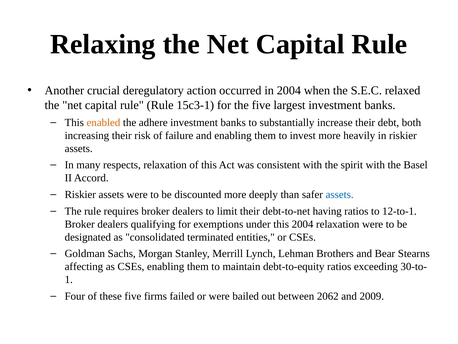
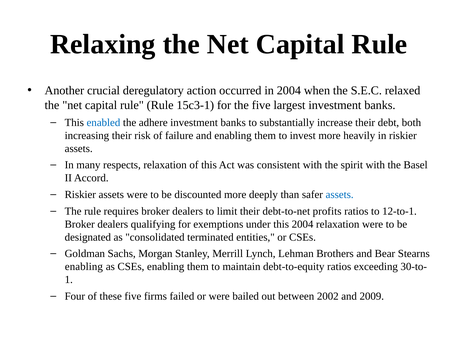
enabled colour: orange -> blue (103, 122)
having: having -> profits (327, 211)
affecting: affecting -> enabling (84, 266)
2062: 2062 -> 2002 (328, 296)
